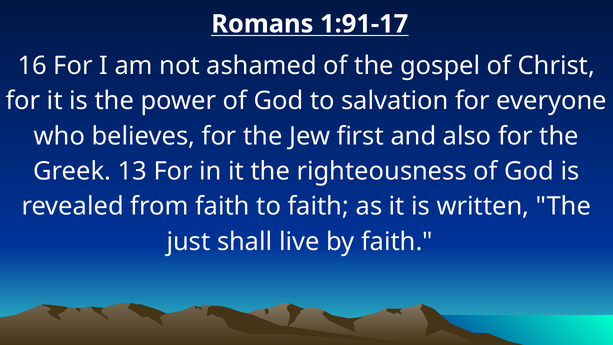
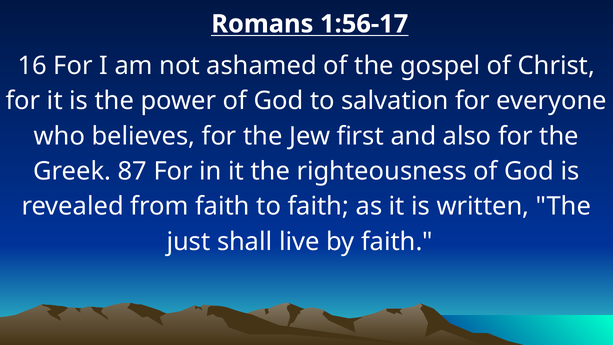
1:91-17: 1:91-17 -> 1:56-17 (364, 24)
13: 13 -> 87 (132, 171)
